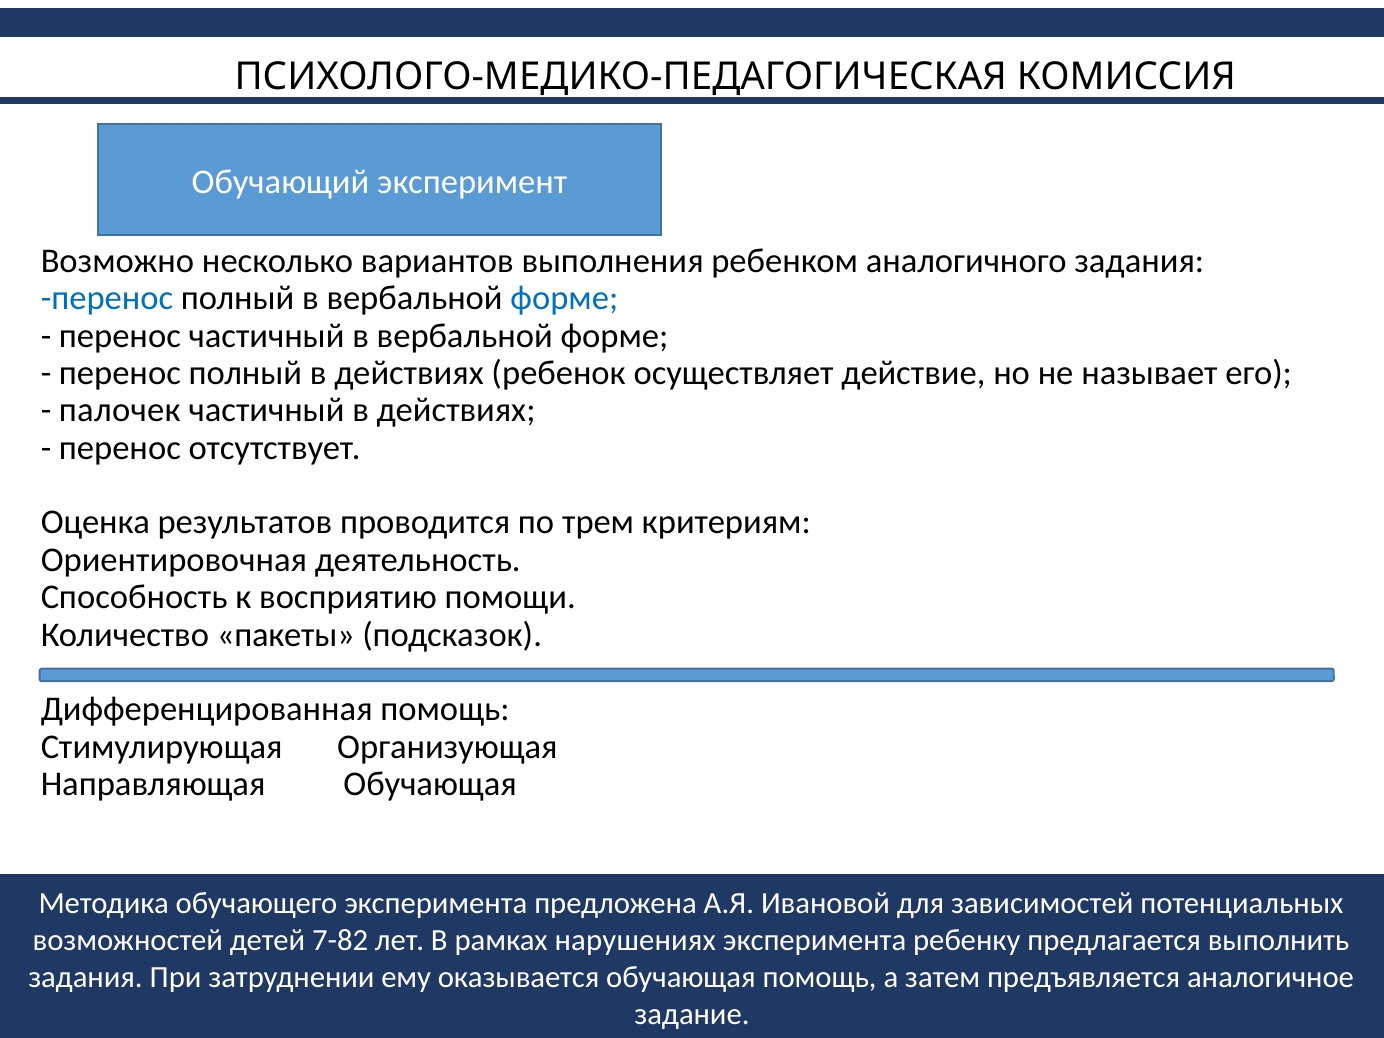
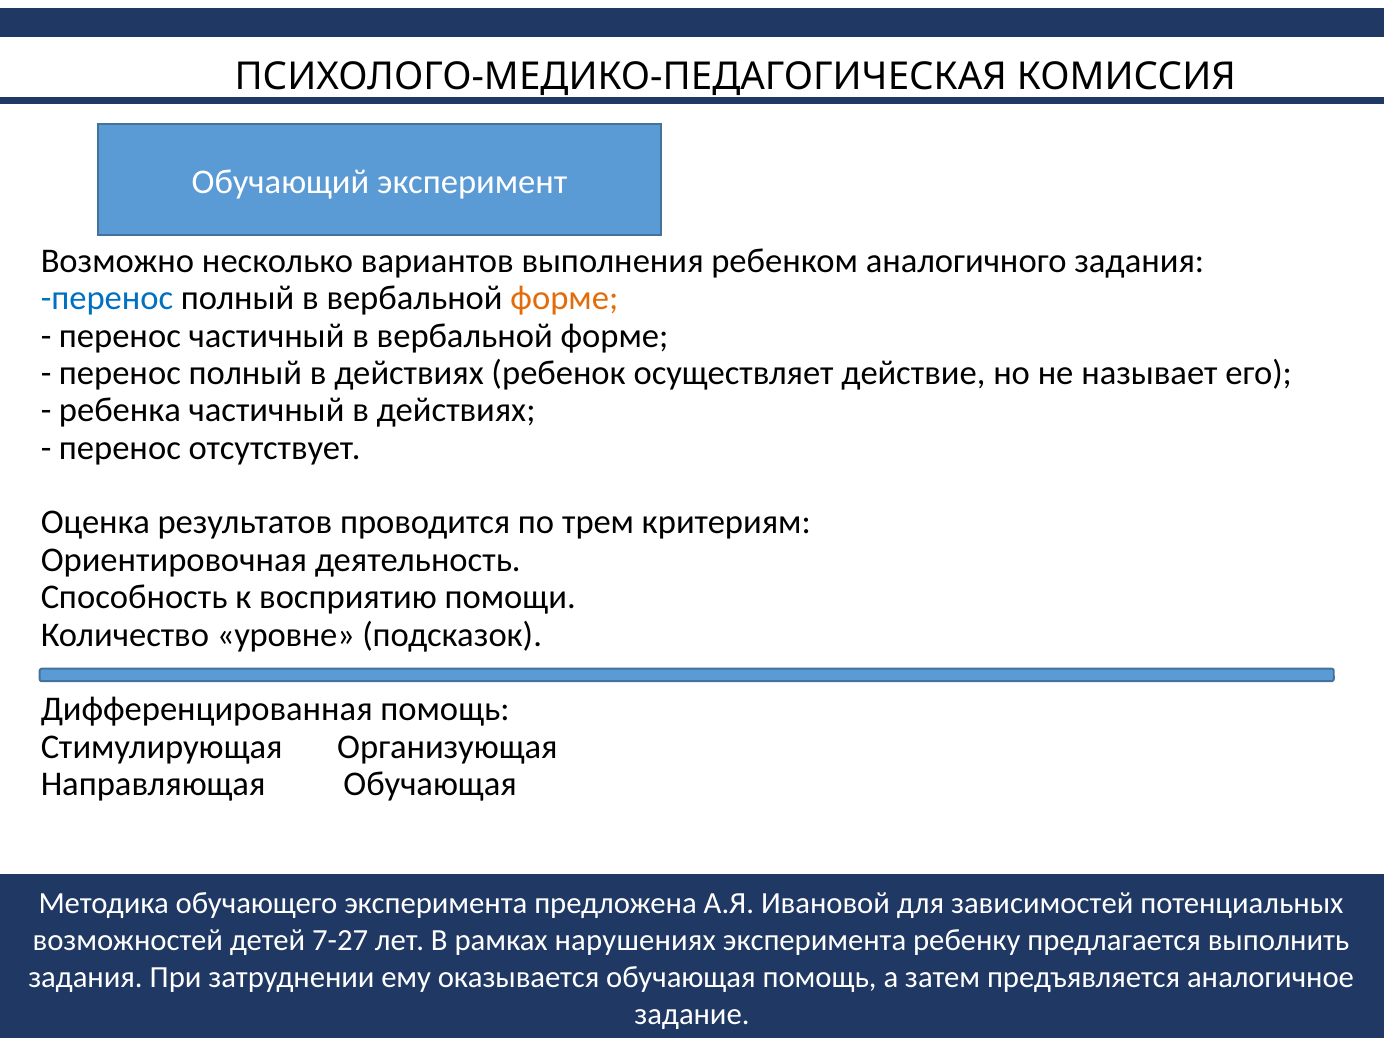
форме colour: blue -> orange (564, 298)
палочек: палочек -> ребенка (120, 410)
пакеты: пакеты -> уровне (286, 635)
7-82: 7-82 -> 7-27 (340, 940)
